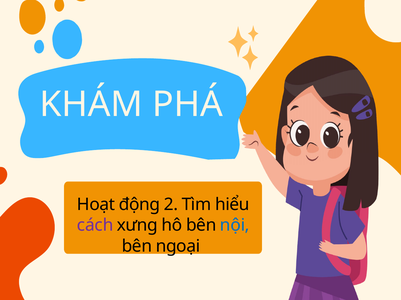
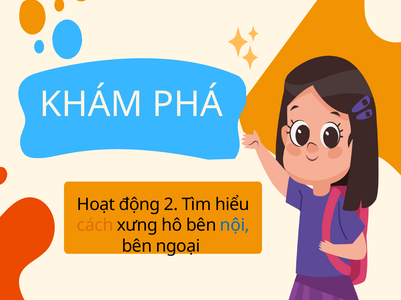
cách colour: purple -> orange (95, 226)
